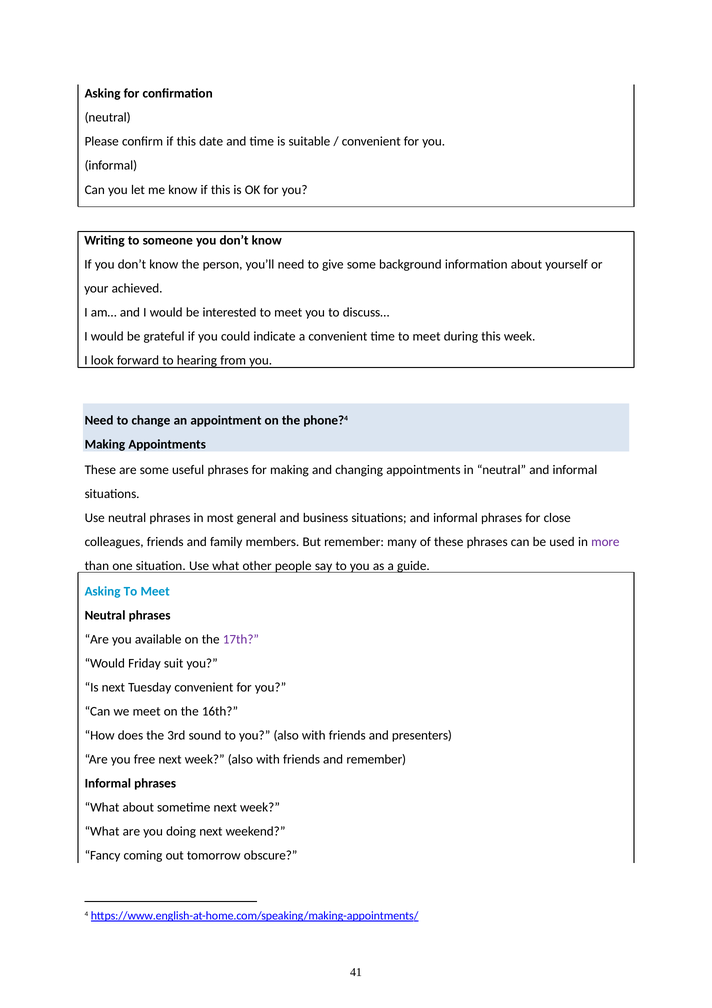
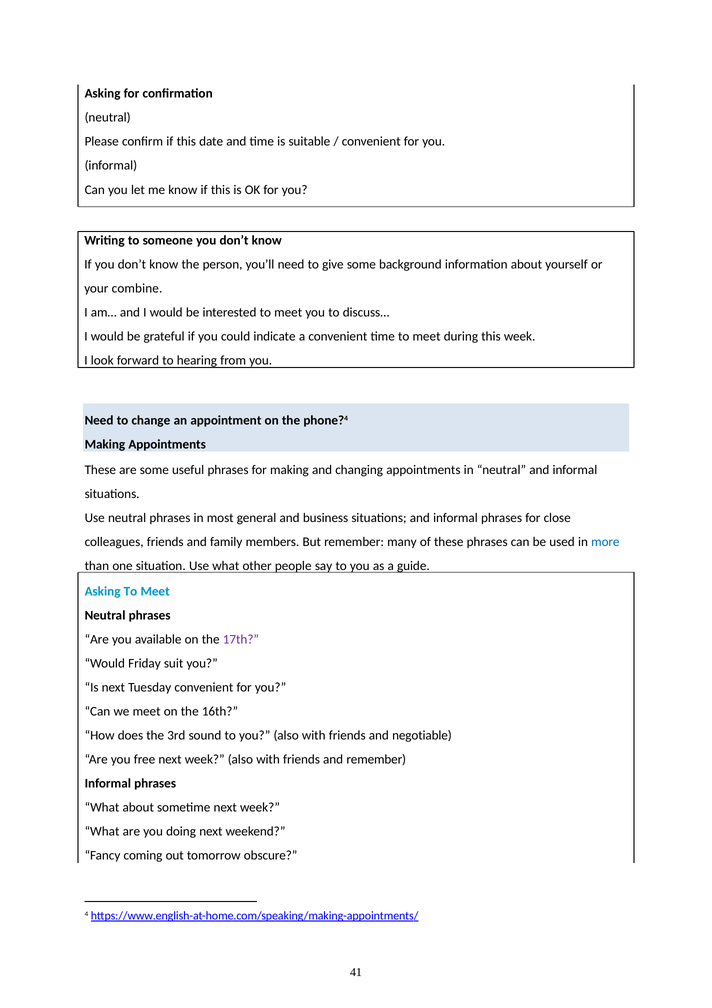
achieved: achieved -> combine (137, 288)
more colour: purple -> blue (605, 542)
presenters: presenters -> negotiable (422, 736)
